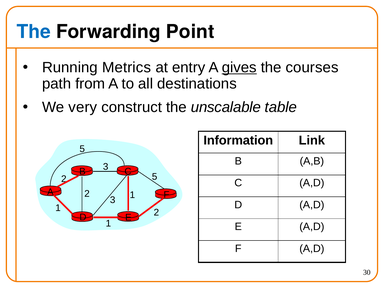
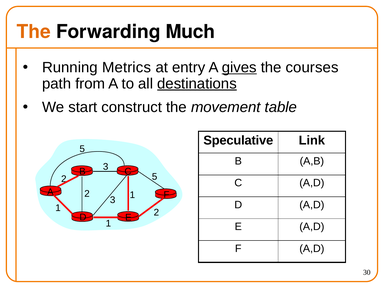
The colour: blue -> orange (34, 32)
Point: Point -> Much (190, 32)
destinations underline: none -> present (197, 84)
very: very -> start (83, 107)
unscalable: unscalable -> movement (226, 107)
Information: Information -> Speculative (238, 140)
